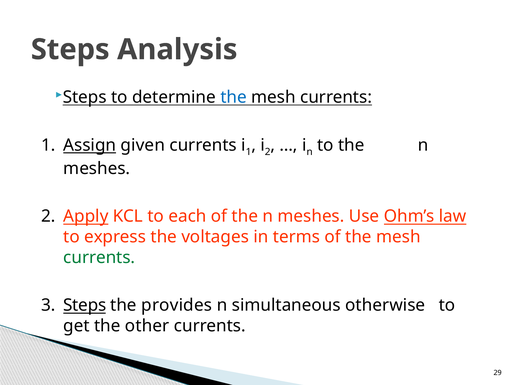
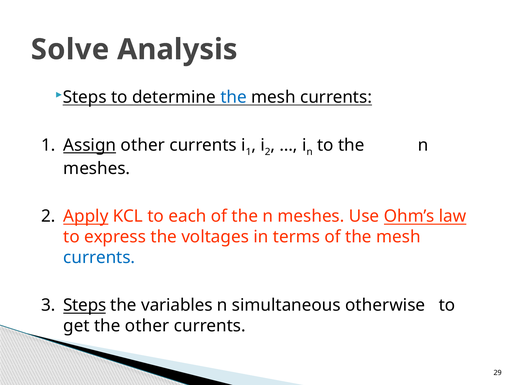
Steps: Steps -> Solve (70, 50)
Assign given: given -> other (143, 145)
currents colour: green -> blue (99, 258)
provides: provides -> variables (177, 306)
